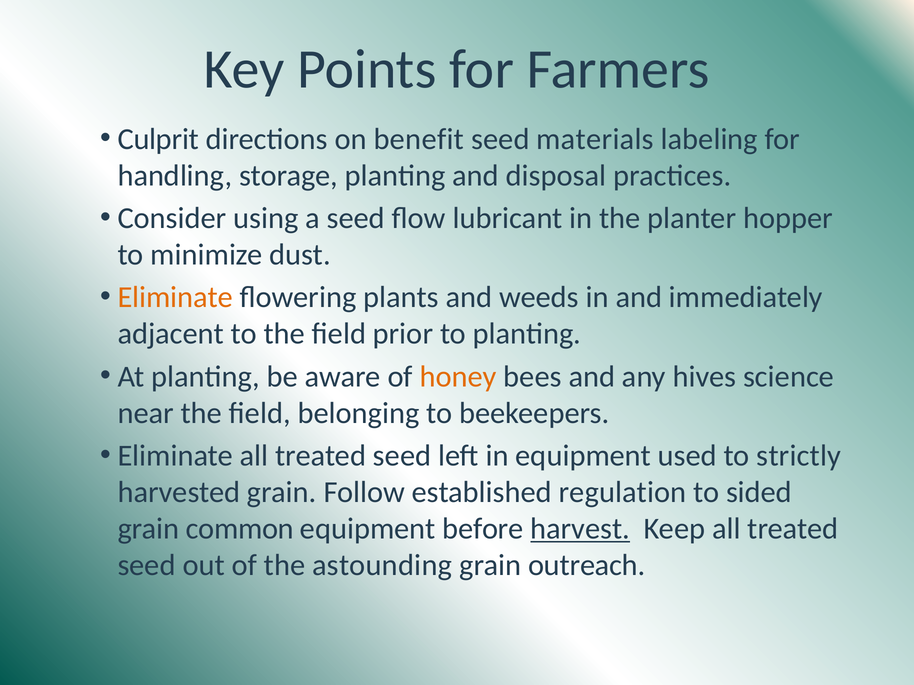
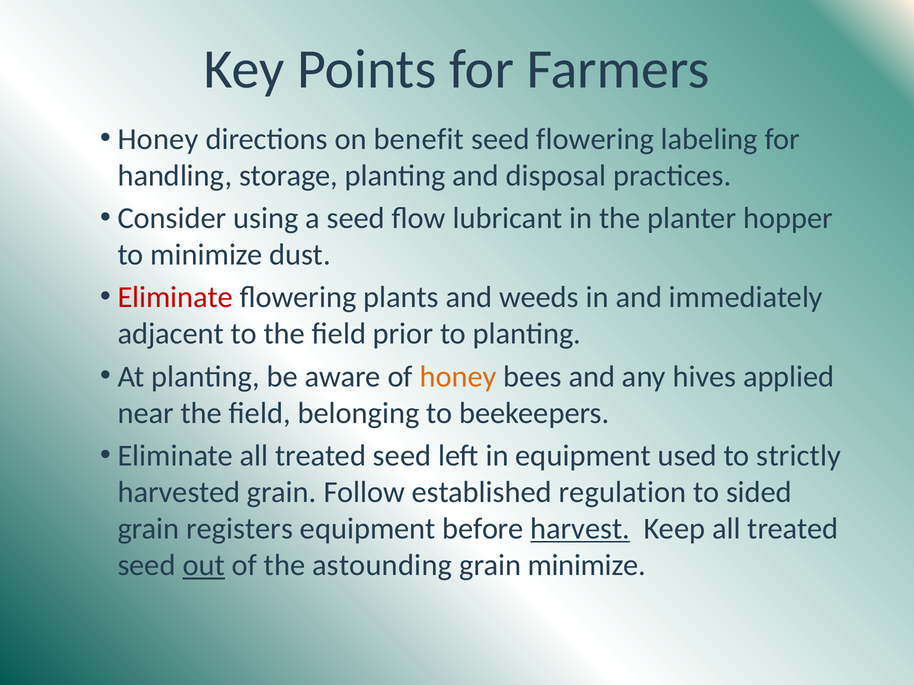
Culprit: Culprit -> Honey (158, 139)
seed materials: materials -> flowering (595, 139)
Eliminate colour: orange -> red (175, 298)
science: science -> applied (789, 377)
common: common -> registers (240, 529)
out underline: none -> present (204, 566)
grain outreach: outreach -> minimize (587, 566)
